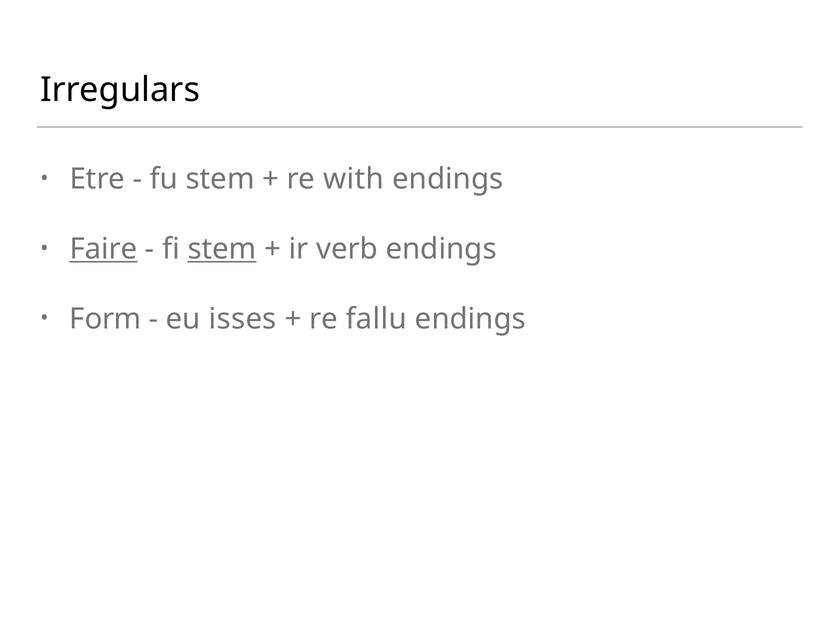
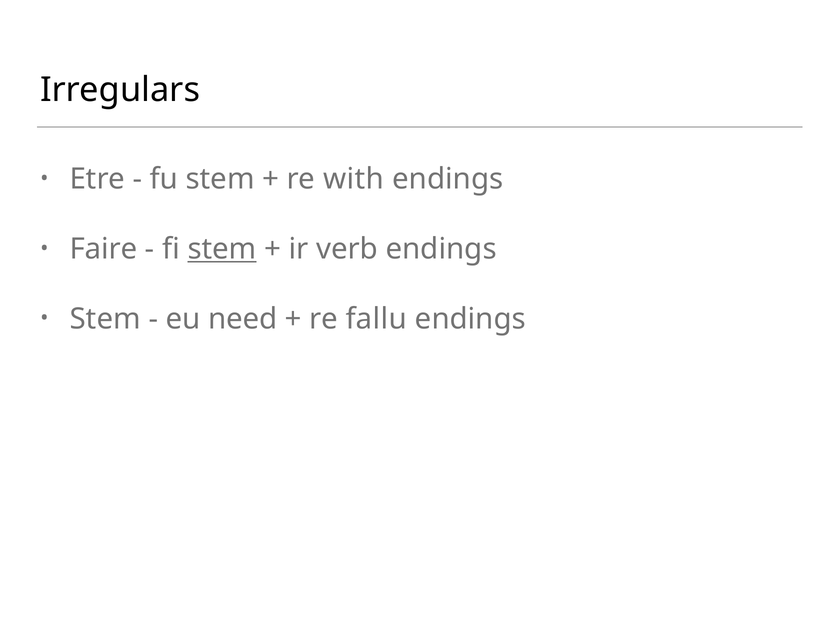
Faire underline: present -> none (104, 249)
Form: Form -> Stem (105, 319)
isses: isses -> need (243, 319)
